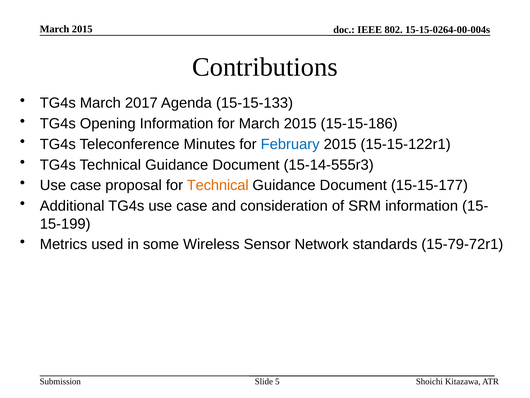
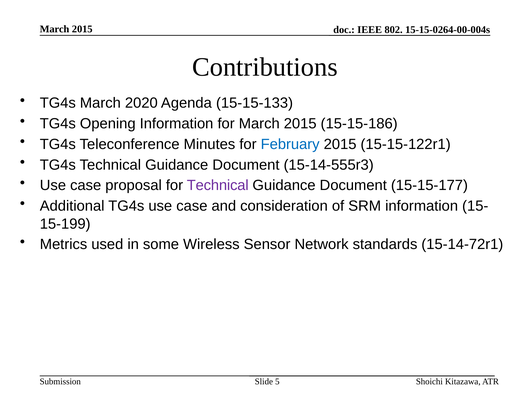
2017: 2017 -> 2020 (141, 103)
Technical colour: orange -> purple (218, 185)
15-79-72r1: 15-79-72r1 -> 15-14-72r1 (462, 244)
